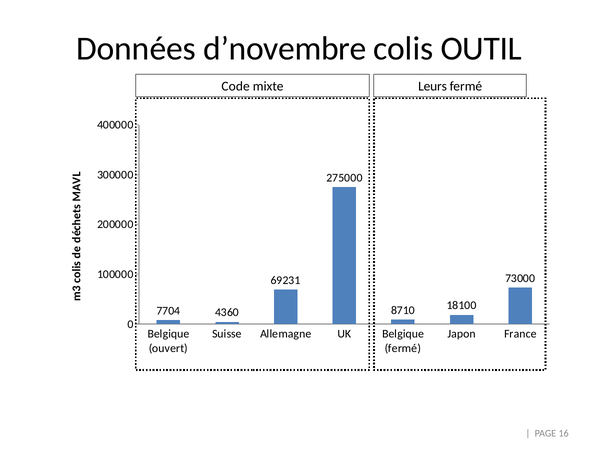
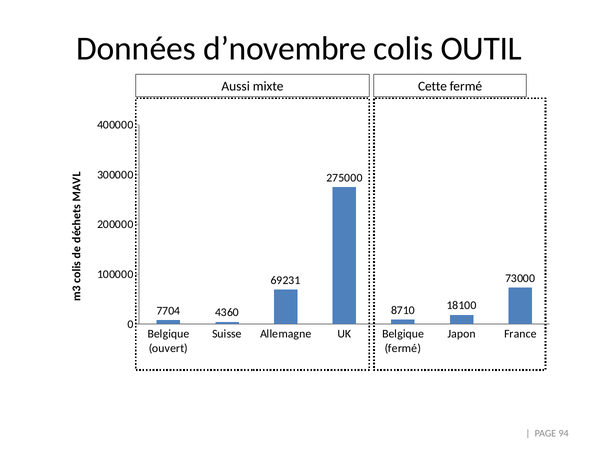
Code: Code -> Aussi (236, 86)
Leurs: Leurs -> Cette (433, 86)
16: 16 -> 94 (564, 433)
